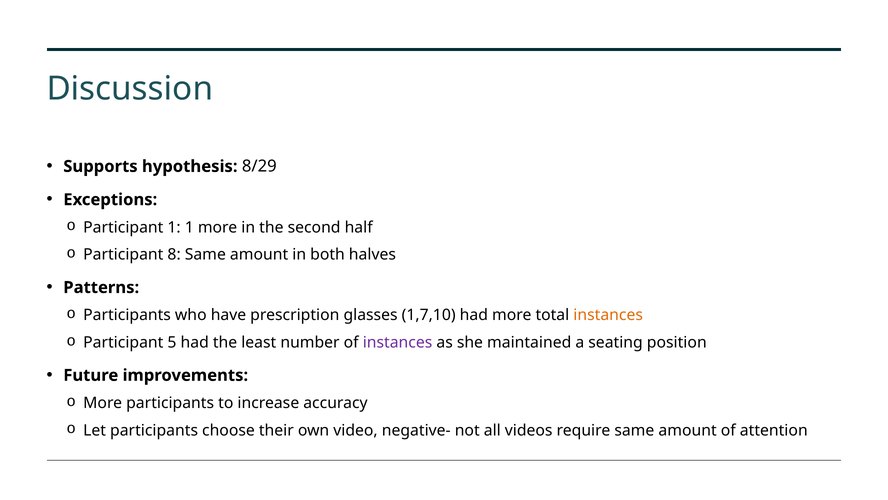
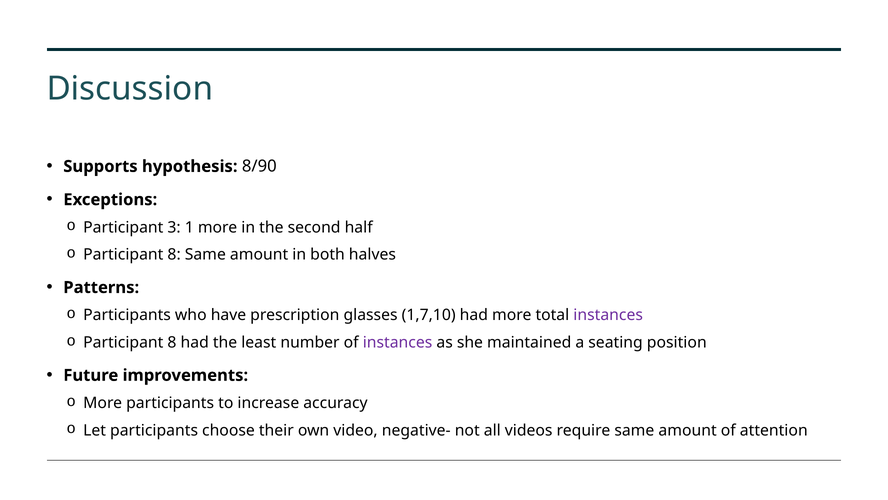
8/29: 8/29 -> 8/90 (259, 166)
Participant 1: 1 -> 3 (174, 227)
instances colour: orange -> purple (608, 315)
5: 5 -> 8 (172, 342)
